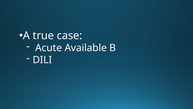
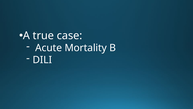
Available: Available -> Mortality (86, 48)
